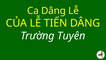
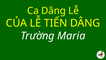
Tuyên: Tuyên -> Maria (71, 36)
